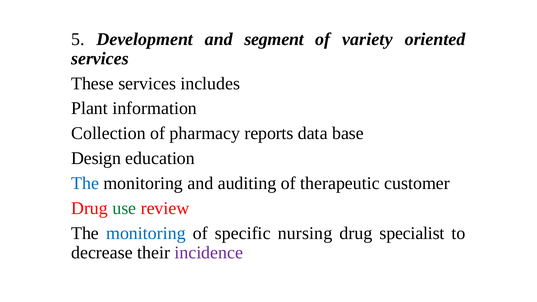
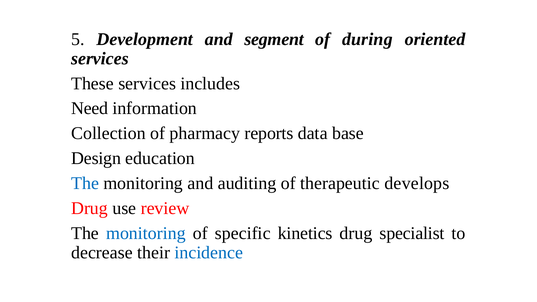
variety: variety -> during (367, 39)
Plant: Plant -> Need (90, 108)
customer: customer -> develops (417, 183)
use colour: green -> black (124, 208)
nursing: nursing -> kinetics (305, 233)
incidence colour: purple -> blue (209, 252)
